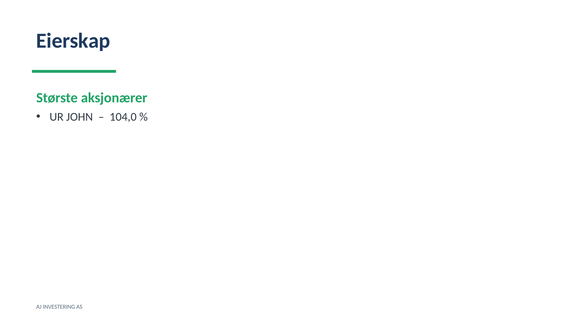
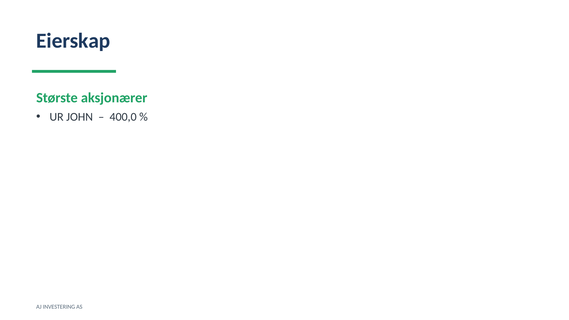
104,0: 104,0 -> 400,0 (123, 117)
